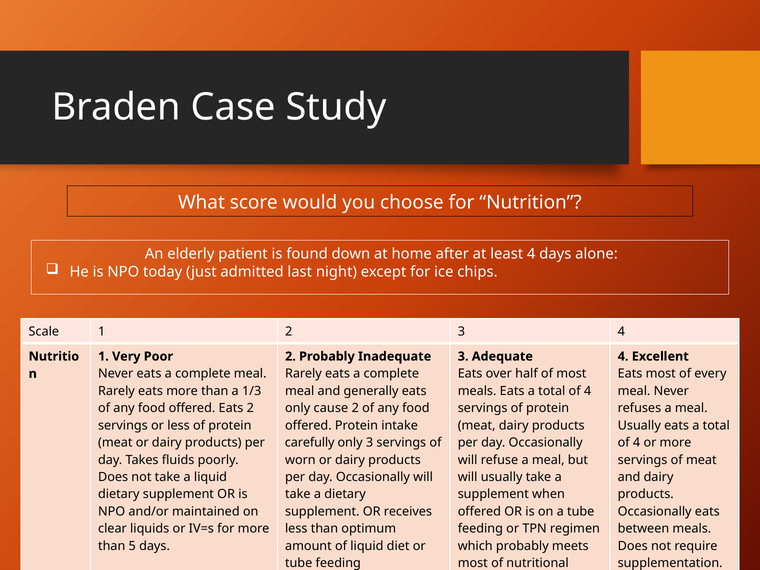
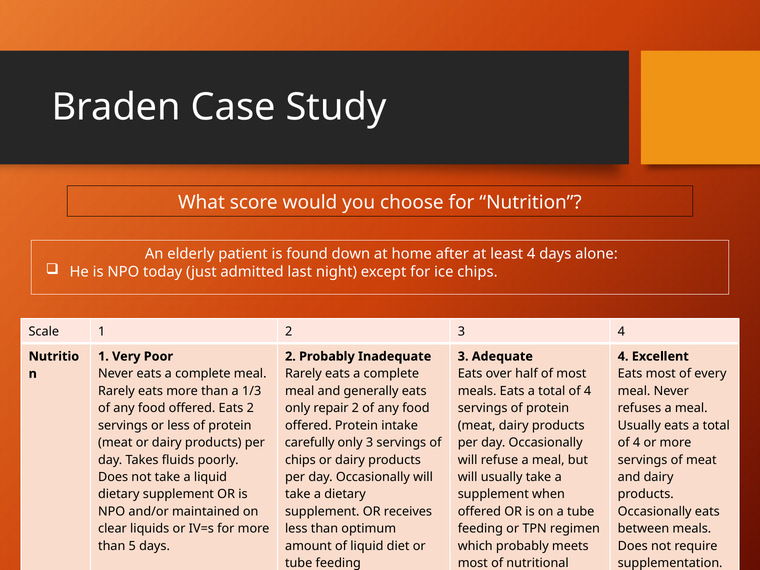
cause: cause -> repair (331, 408)
worn: worn -> chips (300, 460)
